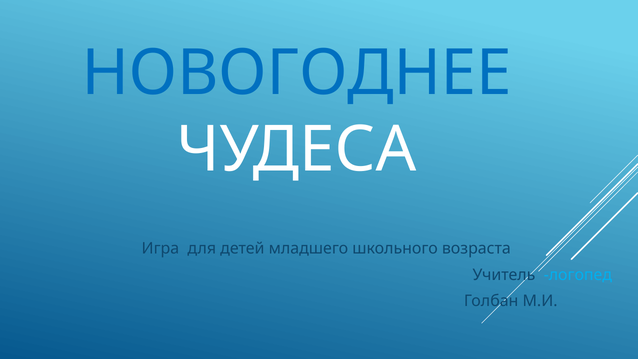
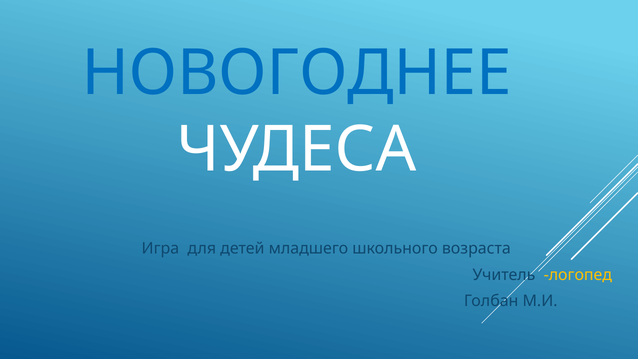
логопед colour: light blue -> yellow (578, 275)
